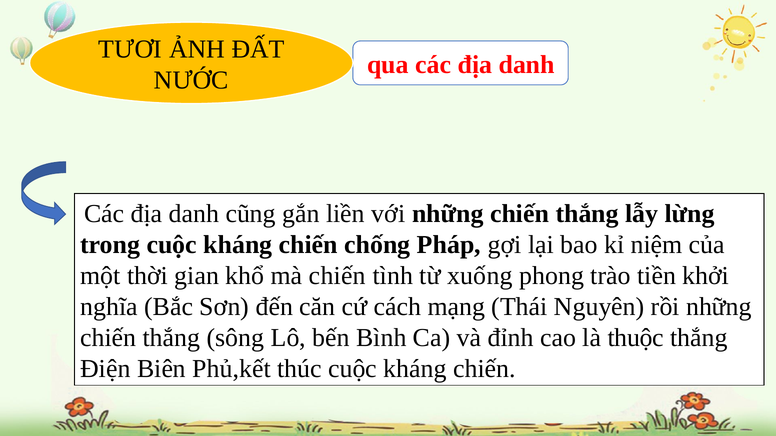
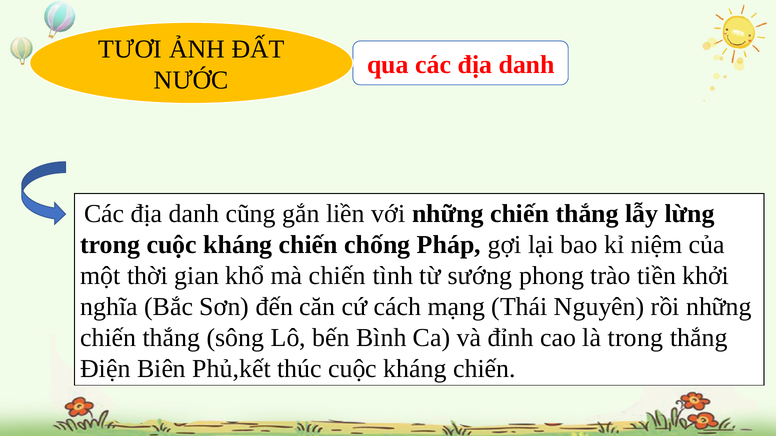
xuống: xuống -> sướng (480, 276)
là thuộc: thuộc -> trong (635, 338)
